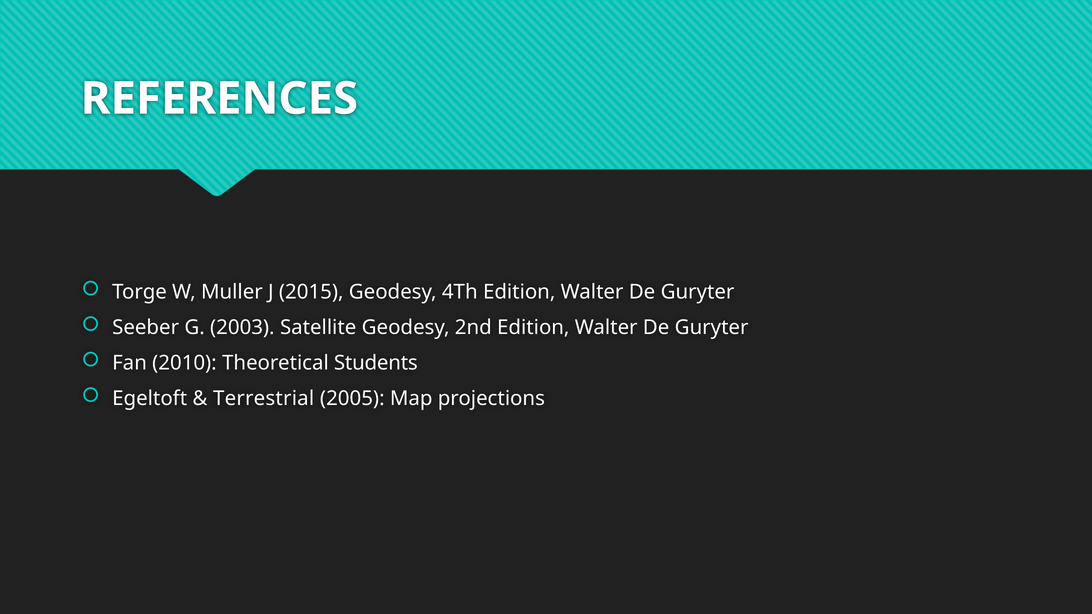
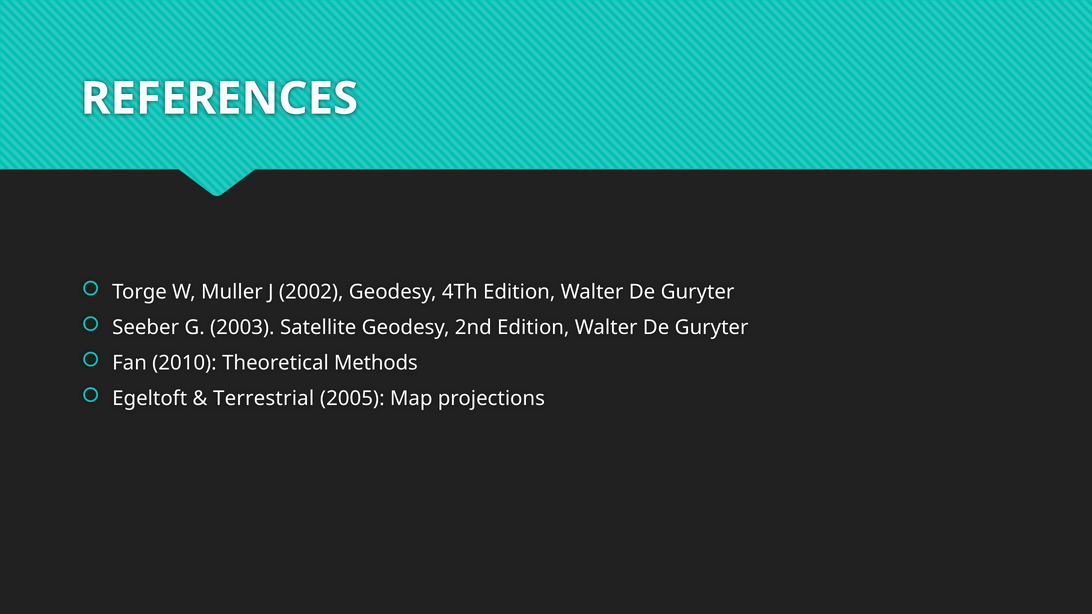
2015: 2015 -> 2002 (311, 292)
Students: Students -> Methods (376, 363)
